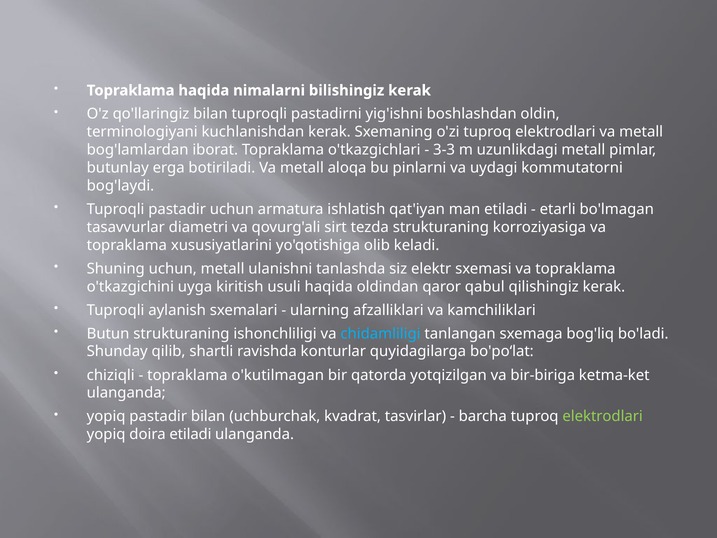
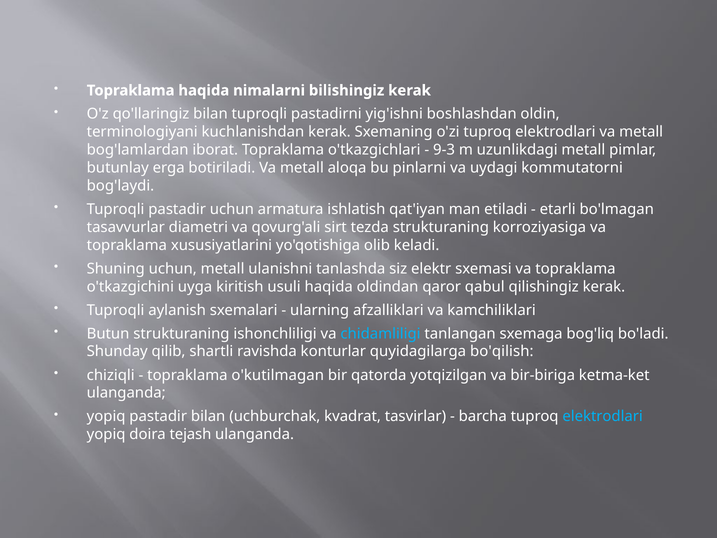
3-3: 3-3 -> 9-3 (444, 150)
bo'poʻlat: bo'poʻlat -> bo'qilish (502, 351)
elektrodlari colour: light green -> light blue (603, 416)
doira etiladi: etiladi -> tejash (190, 434)
